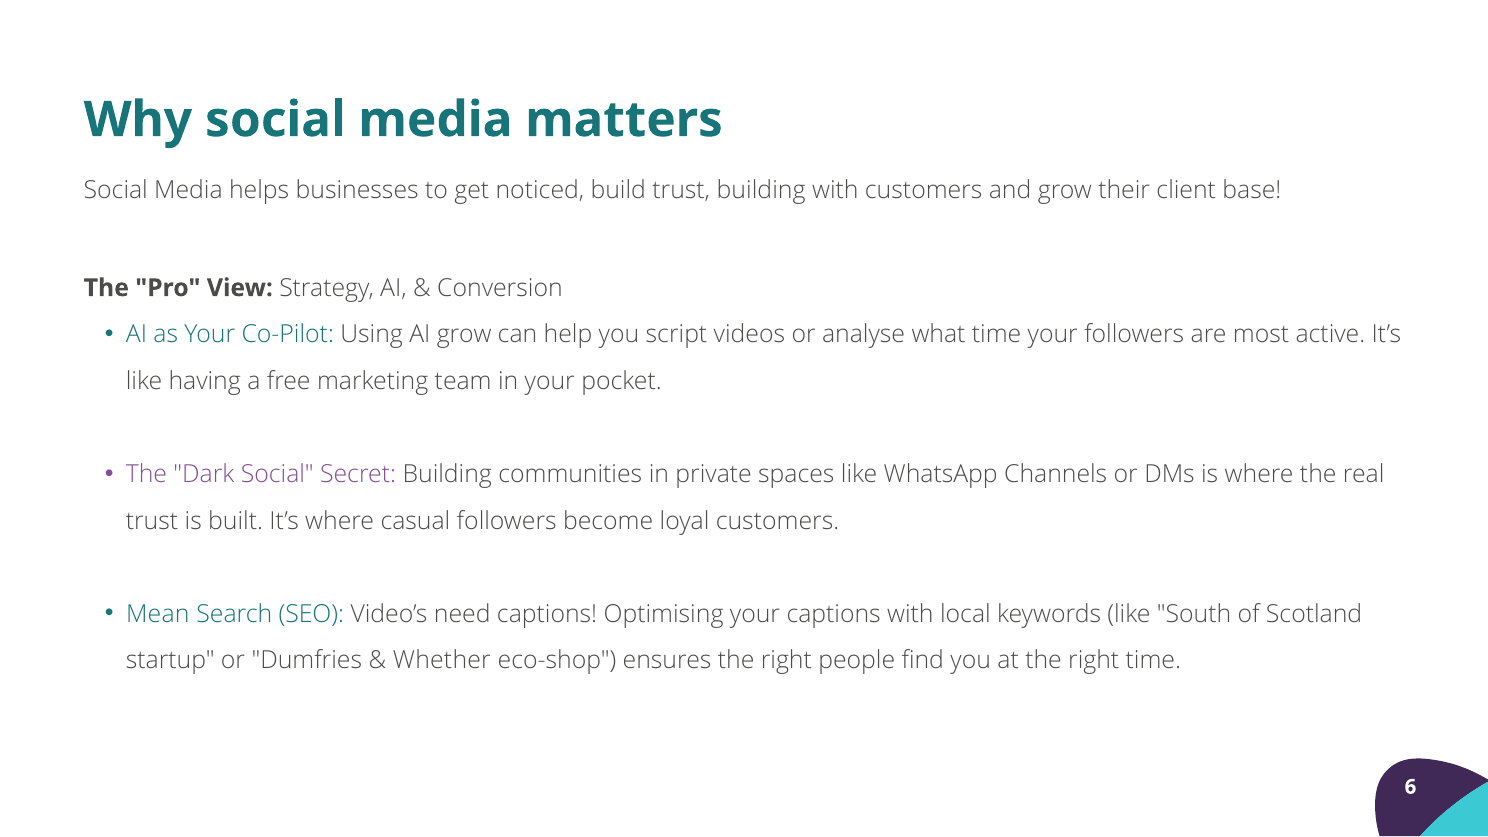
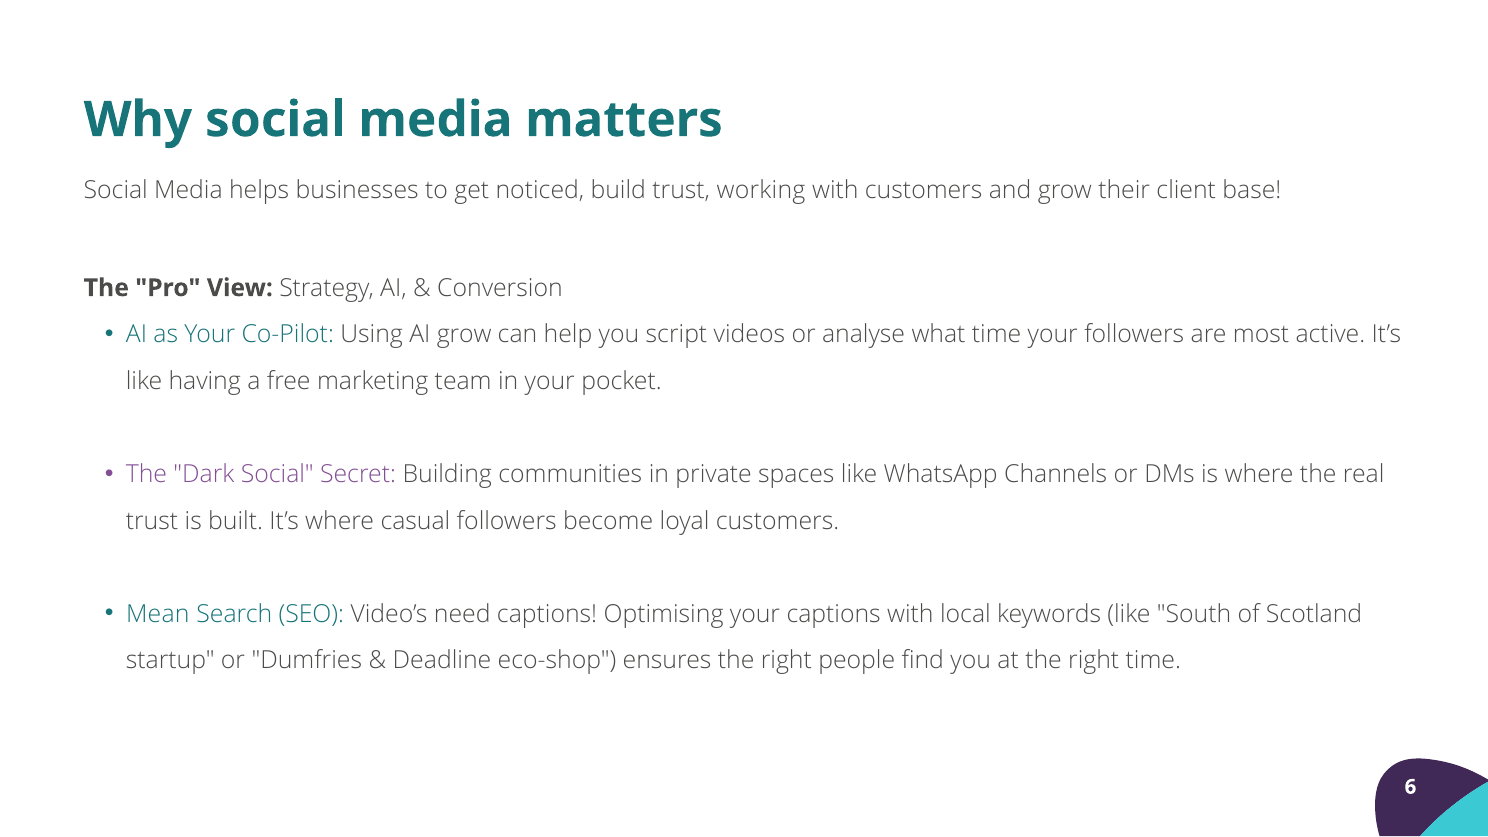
trust building: building -> working (761, 190)
Whether: Whether -> Deadline (442, 661)
